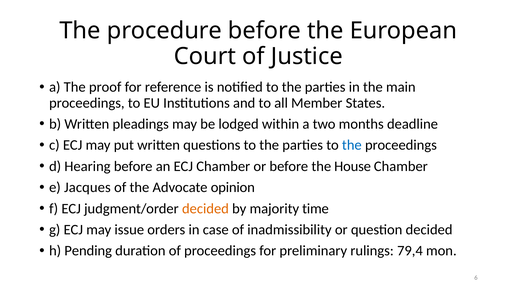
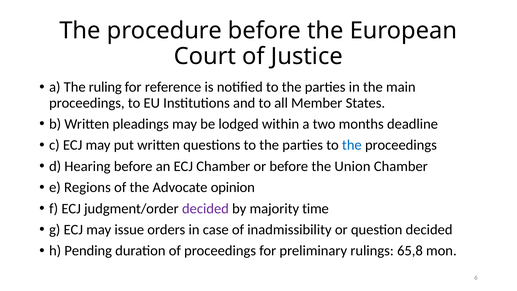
proof: proof -> ruling (105, 87)
House: House -> Union (352, 166)
Jacques: Jacques -> Regions (87, 187)
decided colour: orange -> purple (205, 208)
79,4: 79,4 -> 65,8 (410, 251)
